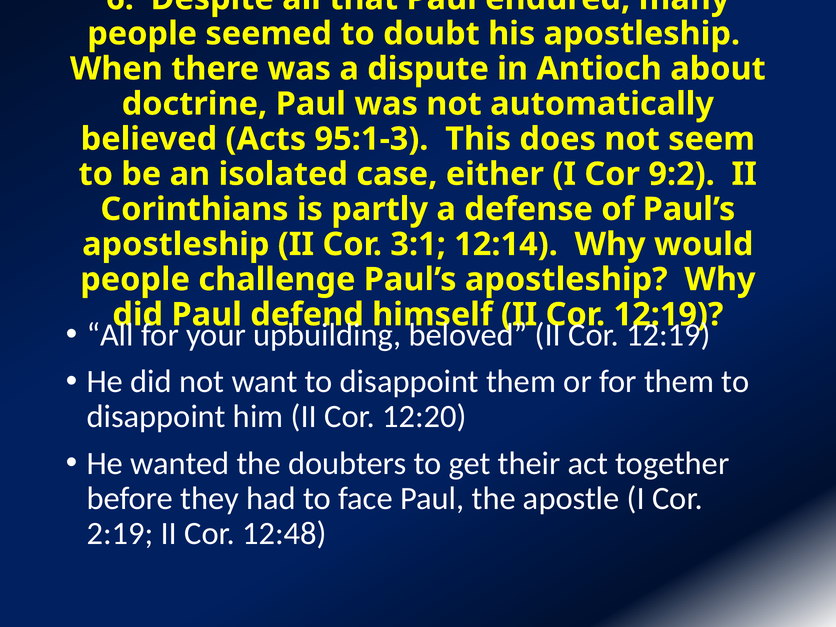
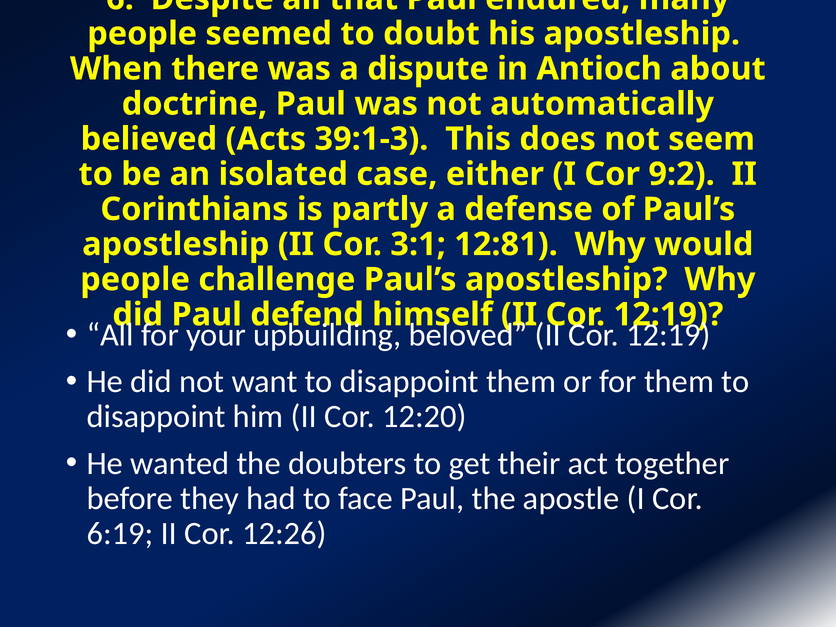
95:1-3: 95:1-3 -> 39:1-3 (371, 139)
12:14: 12:14 -> 12:81 (506, 244)
2:19: 2:19 -> 6:19 (120, 533)
12:48: 12:48 -> 12:26 (284, 533)
